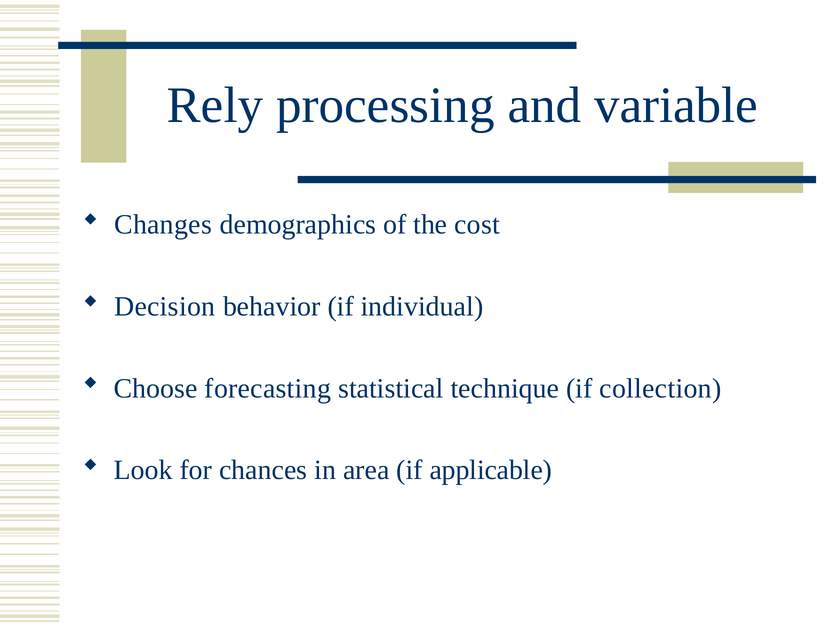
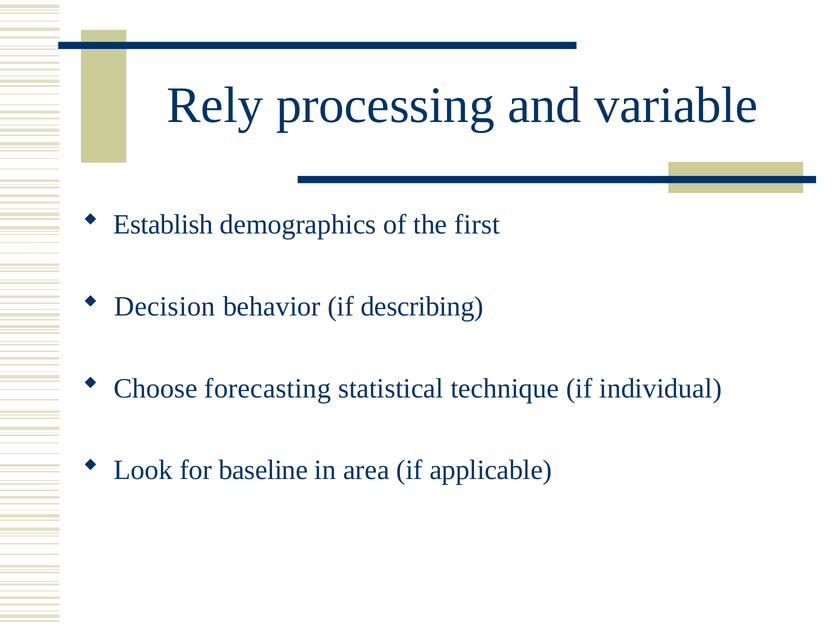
Changes: Changes -> Establish (163, 225)
cost: cost -> first (477, 225)
individual: individual -> describing (422, 306)
collection: collection -> individual (661, 388)
chances: chances -> baseline (263, 470)
